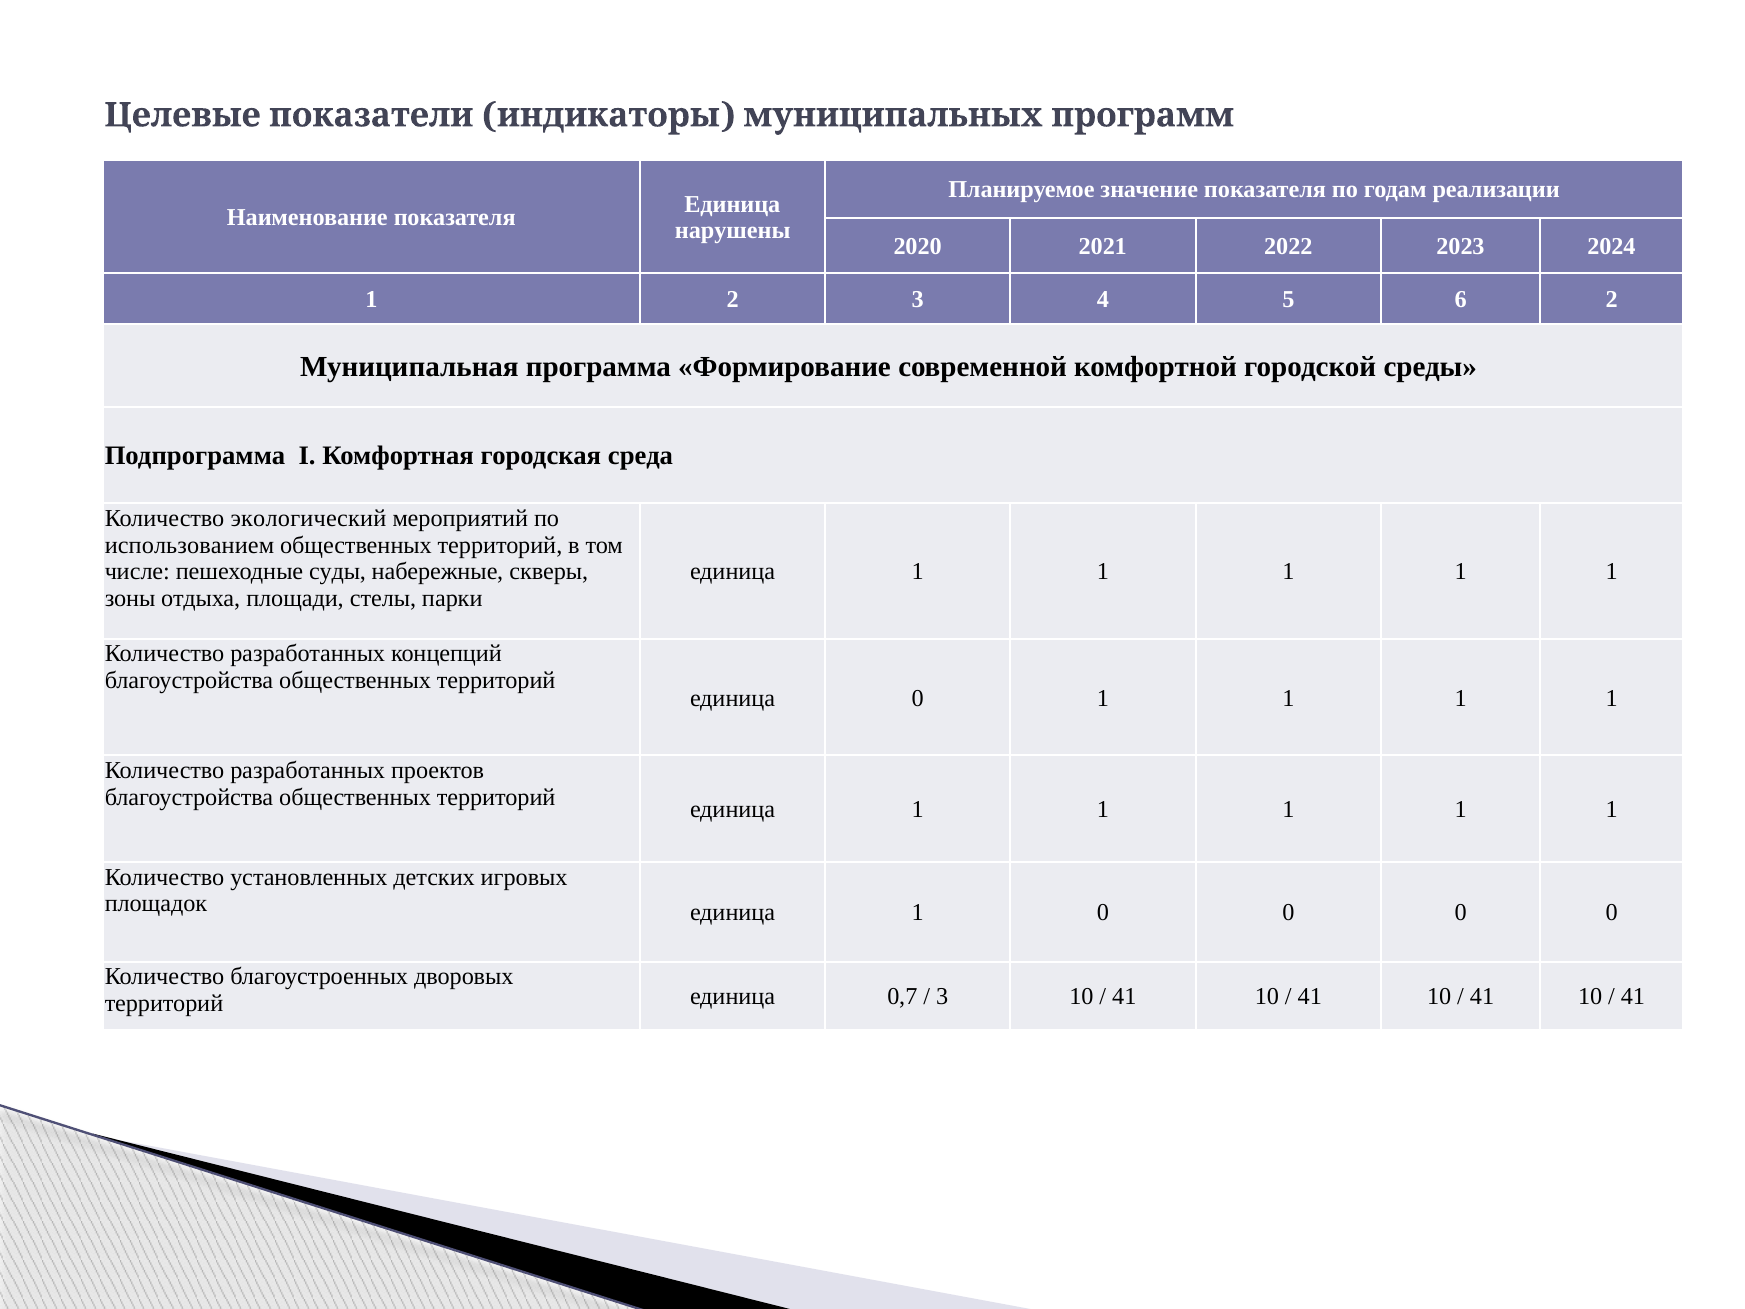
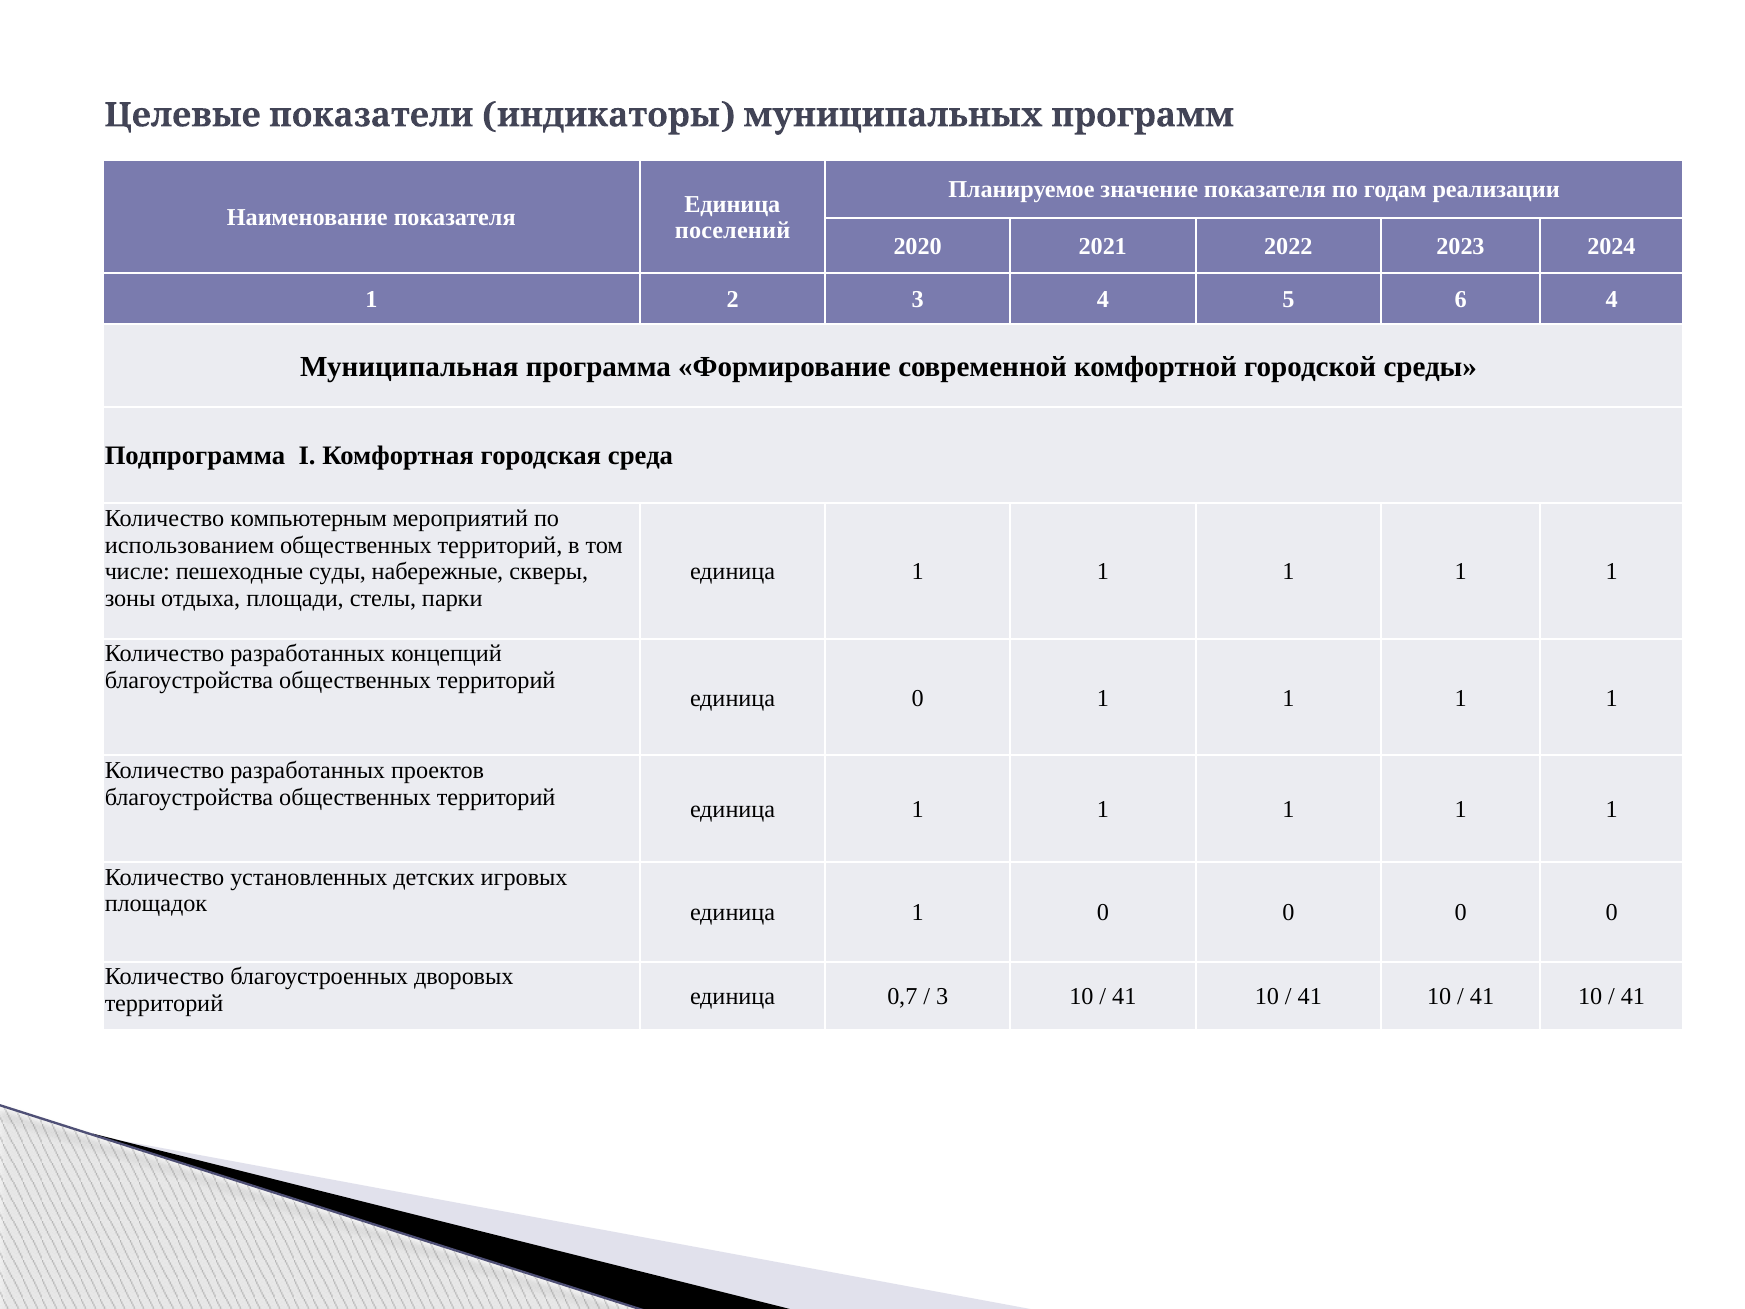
нарушены: нарушены -> поселений (733, 231)
6 2: 2 -> 4 (1612, 300)
экологический: экологический -> компьютерным (309, 518)
